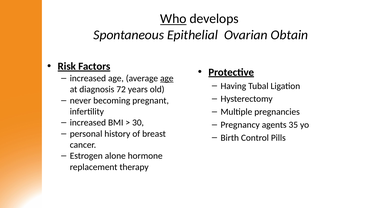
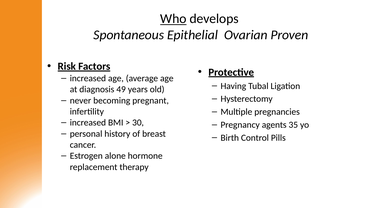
Obtain: Obtain -> Proven (289, 35)
age underline: present -> none (167, 79)
72: 72 -> 49 (121, 90)
